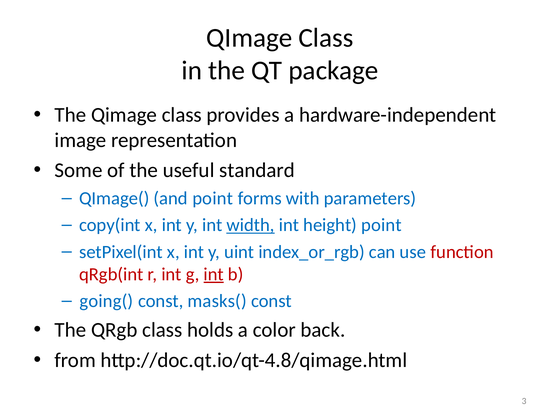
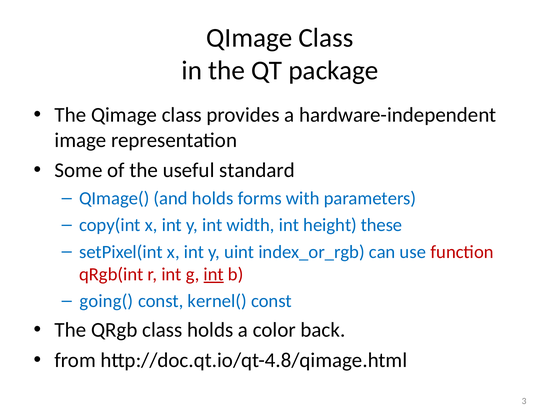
and point: point -> holds (213, 198)
width underline: present -> none (251, 225)
height point: point -> these (382, 225)
masks(: masks( -> kernel( (217, 301)
